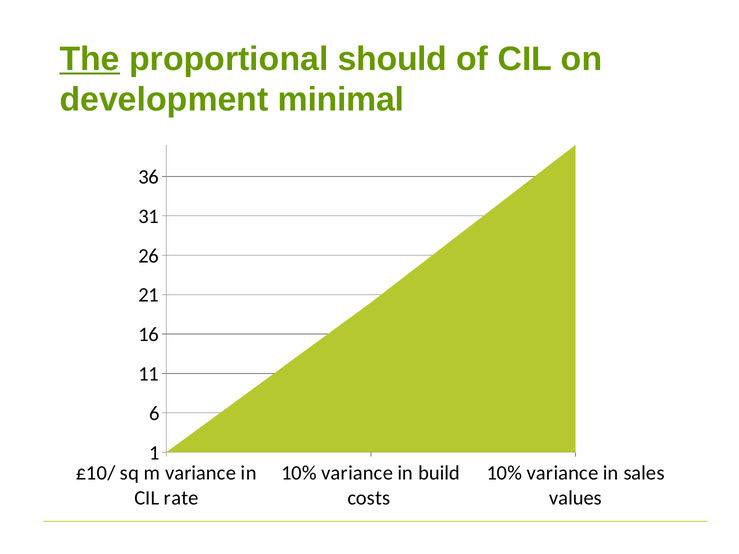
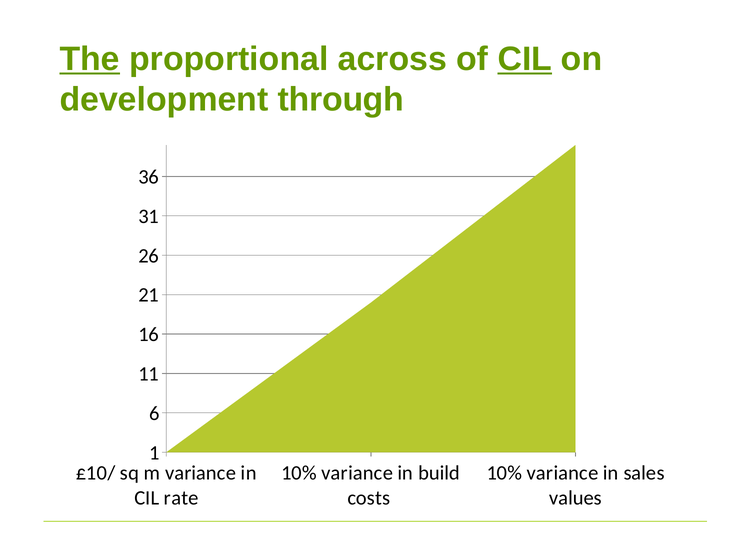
should: should -> across (392, 59)
CIL underline: none -> present (525, 59)
minimal: minimal -> through (341, 100)
